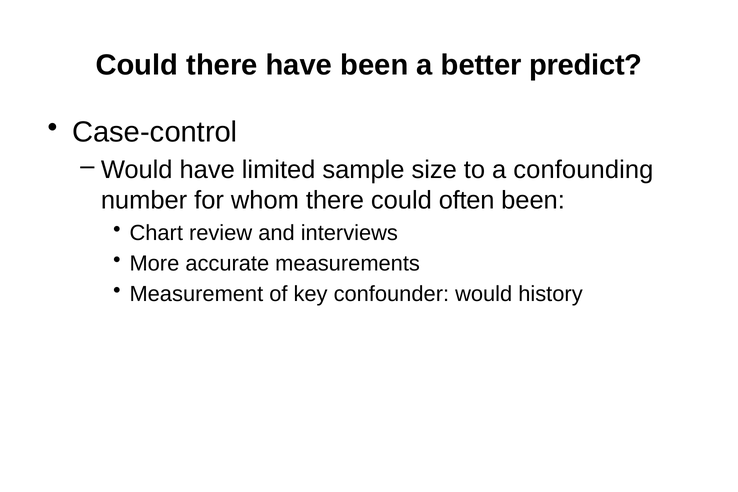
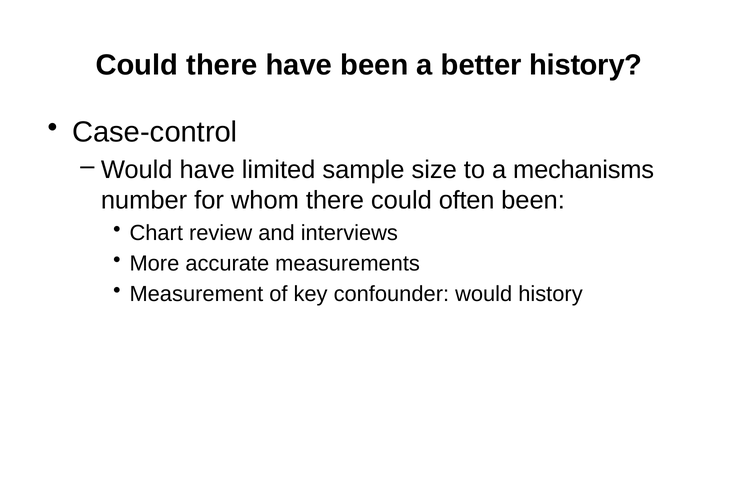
better predict: predict -> history (586, 65)
confounding: confounding -> mechanisms (584, 170)
